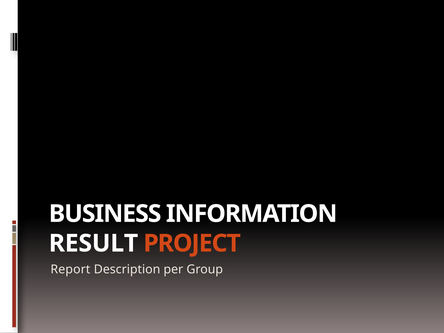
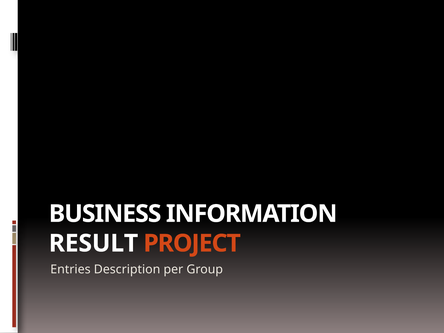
Report: Report -> Entries (70, 269)
